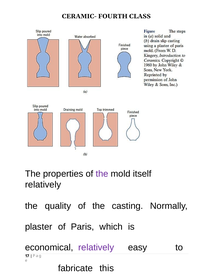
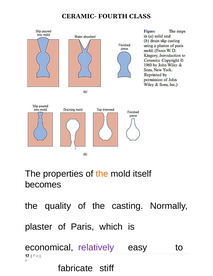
the colour: purple -> orange (102, 174)
relatively: relatively -> becomes (43, 184)
this: this -> stiff (107, 268)
